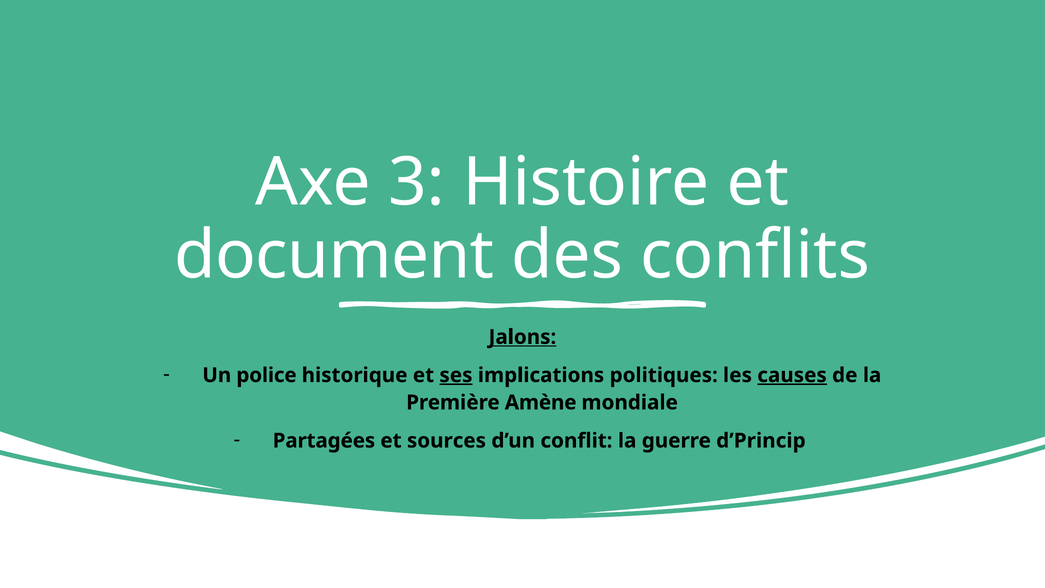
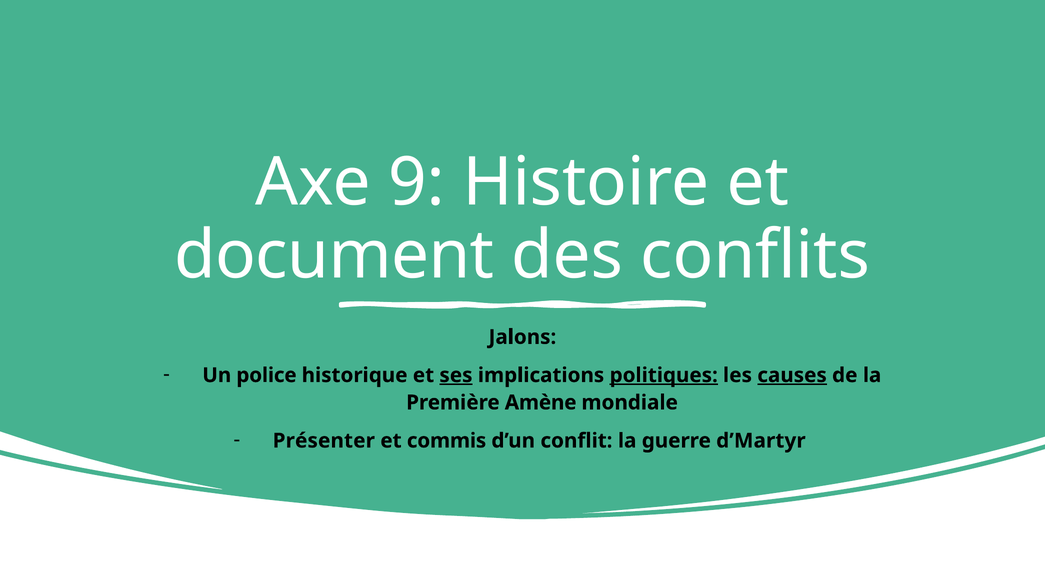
3: 3 -> 9 (417, 182)
Jalons underline: present -> none (522, 337)
politiques underline: none -> present (664, 375)
Partagées: Partagées -> Présenter (324, 441)
sources: sources -> commis (447, 441)
d’Princip: d’Princip -> d’Martyr (761, 441)
